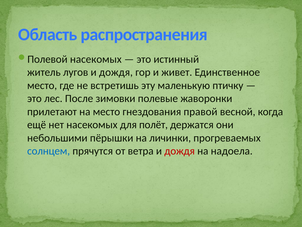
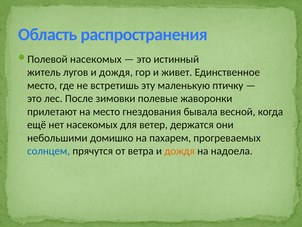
правой: правой -> бывала (201, 111)
полёт: полёт -> ветер (153, 125)
пёрышки: пёрышки -> домишко (112, 138)
личинки: личинки -> пахарем (170, 138)
дождя colour: red -> orange (180, 151)
